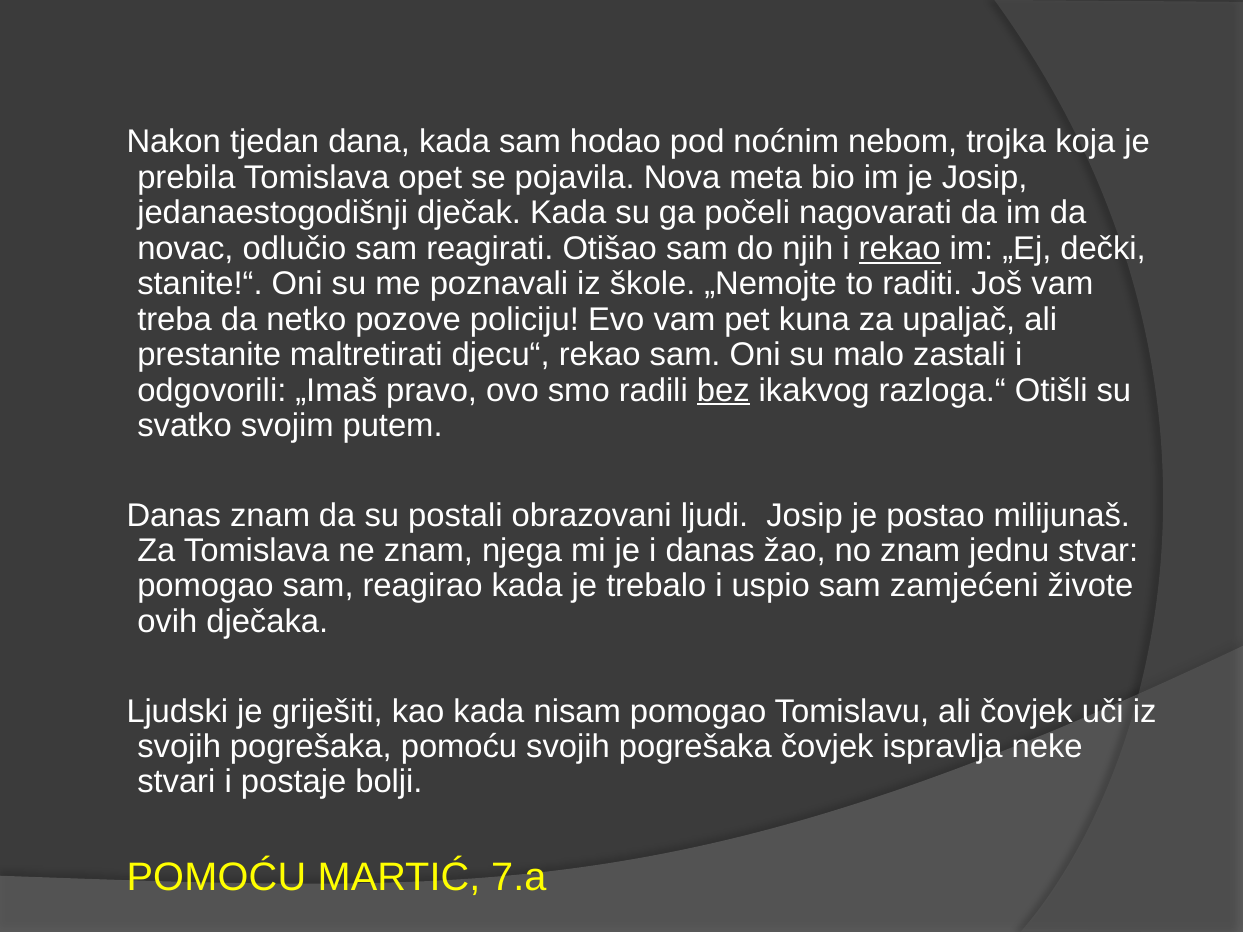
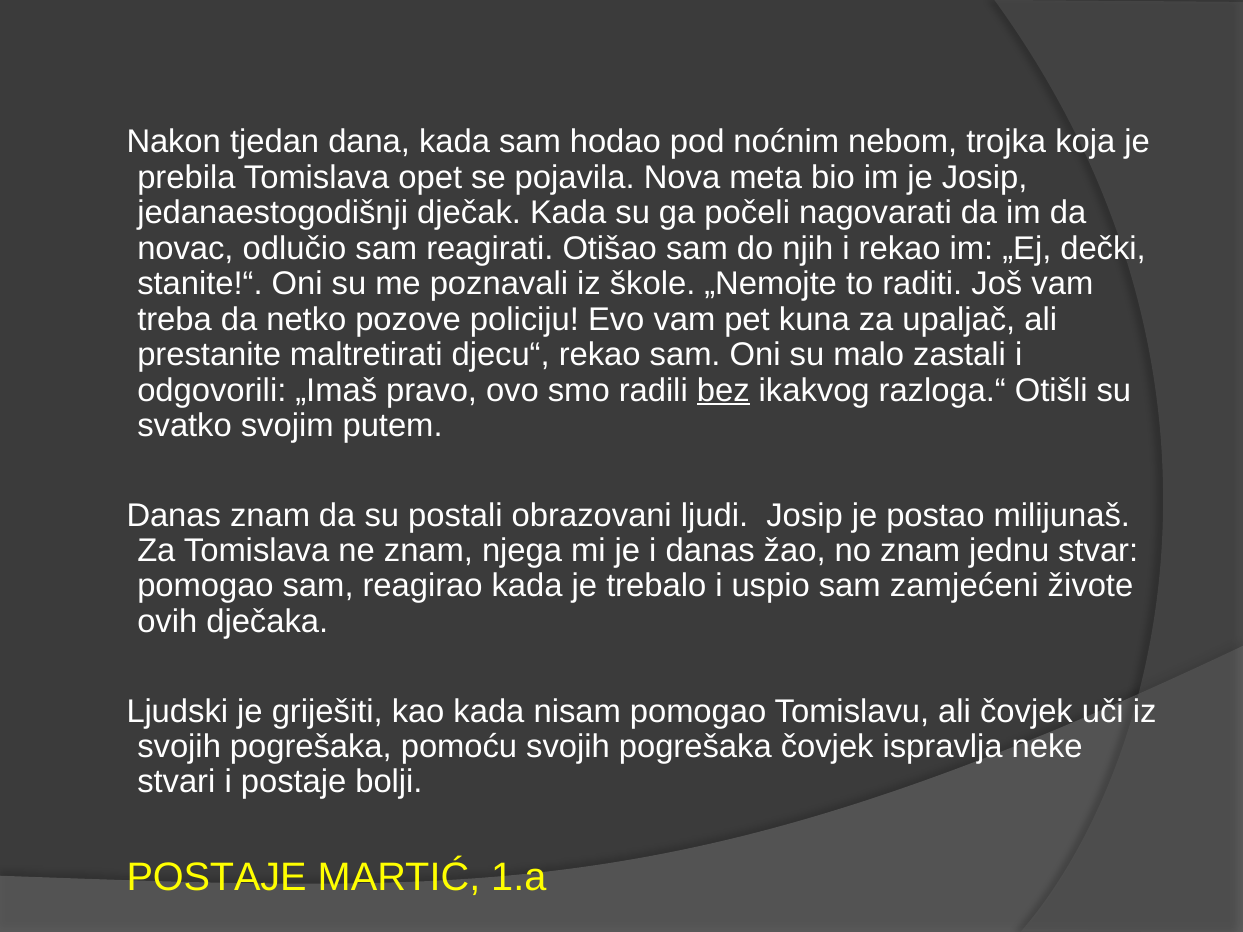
rekao underline: present -> none (900, 249)
POMOĆU: POMOĆU -> POSTAJE (217, 878)
7.a: 7.a -> 1.a (519, 878)
